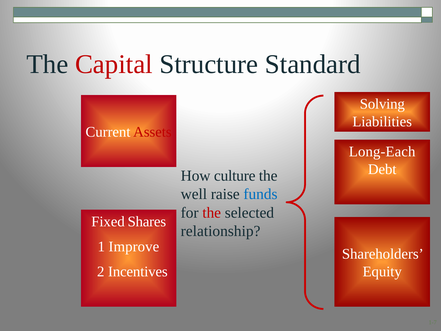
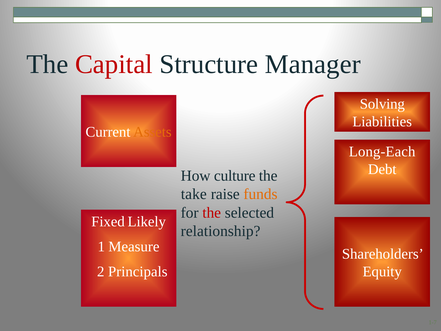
Standard: Standard -> Manager (313, 64)
Assets colour: red -> orange (152, 132)
well: well -> take (194, 194)
funds colour: blue -> orange (260, 194)
Shares: Shares -> Likely (147, 221)
Improve: Improve -> Measure (134, 246)
Incentives: Incentives -> Principals (138, 271)
